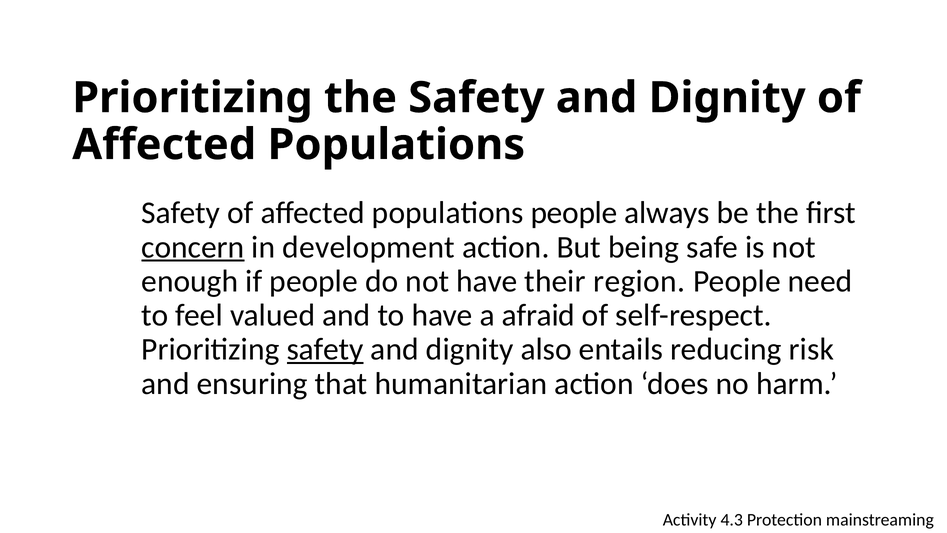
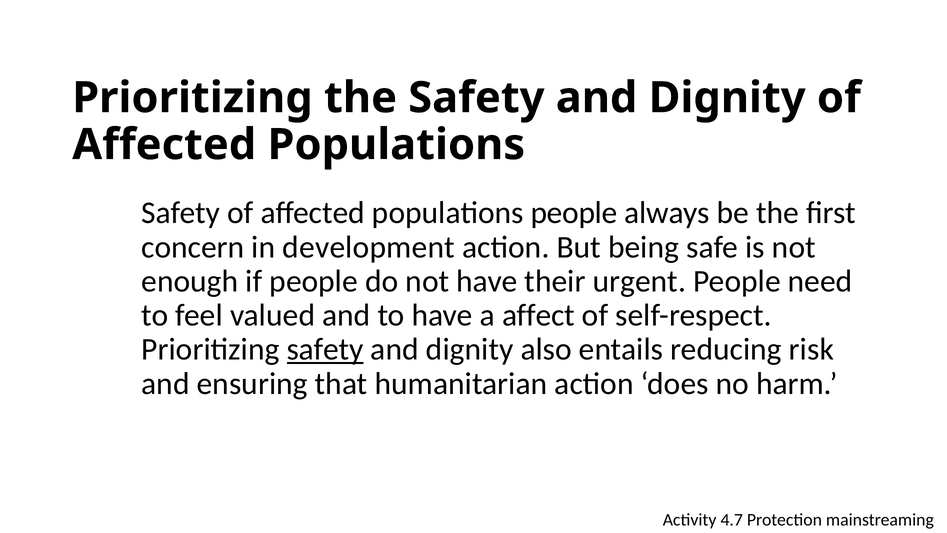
concern underline: present -> none (193, 247)
region: region -> urgent (639, 281)
afraid: afraid -> affect (538, 315)
4.3: 4.3 -> 4.7 (732, 519)
